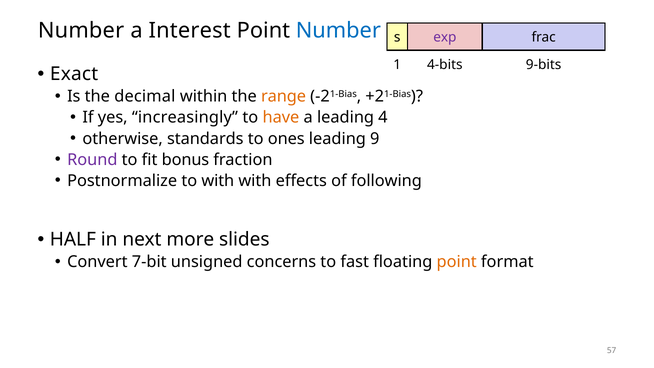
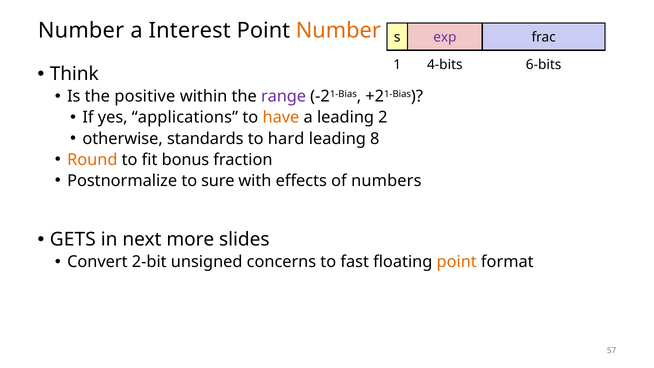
Number colour: blue -> orange (338, 31)
9-bits: 9-bits -> 6-bits (544, 65)
Exact: Exact -> Think (74, 74)
decimal: decimal -> positive (145, 96)
range colour: orange -> purple (284, 96)
increasingly: increasingly -> applications (185, 118)
4: 4 -> 2 (383, 118)
ones: ones -> hard (286, 139)
9: 9 -> 8 (375, 139)
Round colour: purple -> orange (92, 160)
to with: with -> sure (218, 181)
following: following -> numbers (386, 181)
HALF: HALF -> GETS (73, 239)
7-bit: 7-bit -> 2-bit (149, 262)
